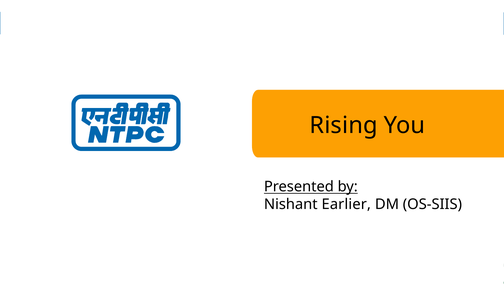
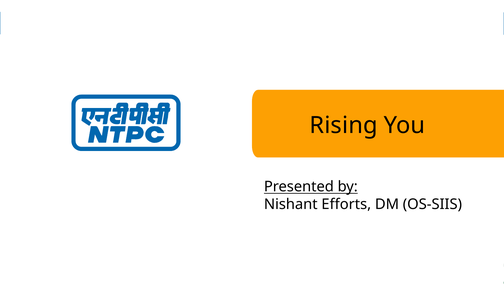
Earlier: Earlier -> Efforts (346, 204)
